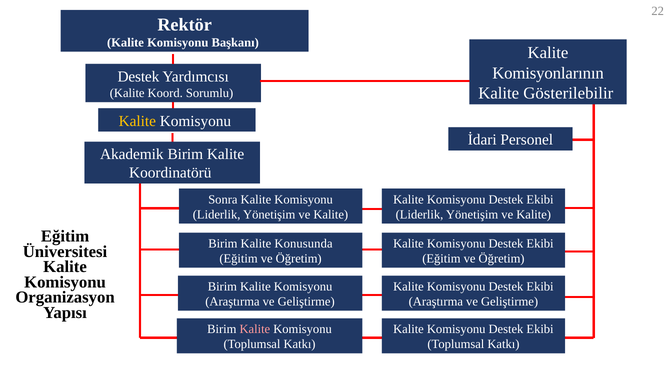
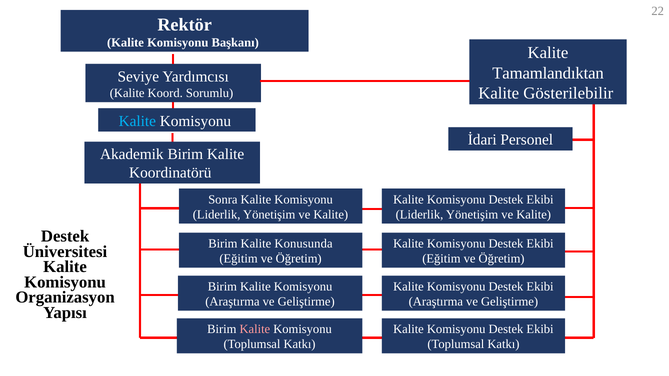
Komisyonlarının: Komisyonlarının -> Tamamlandıktan (548, 73)
Destek: Destek -> Seviye (138, 77)
Kalite colour: yellow -> light blue (137, 121)
Eğitim: Eğitim -> Destek (65, 236)
